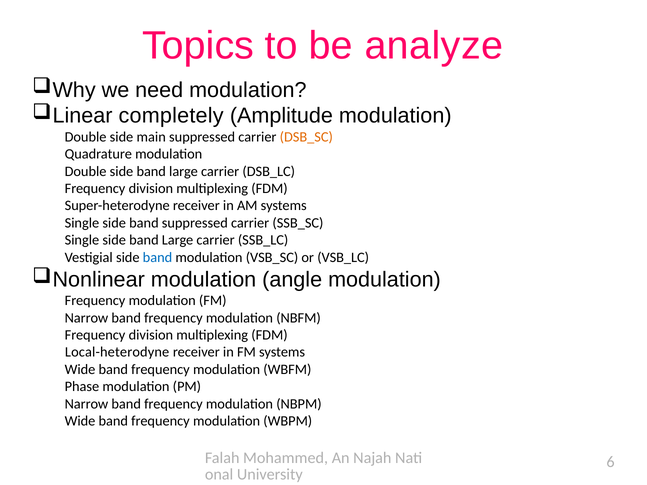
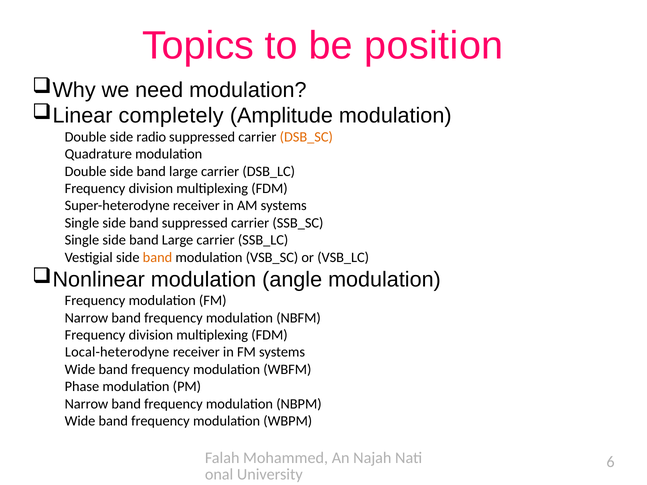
analyze: analyze -> position (434, 46)
main: main -> radio (151, 137)
band colour: blue -> orange (157, 258)
